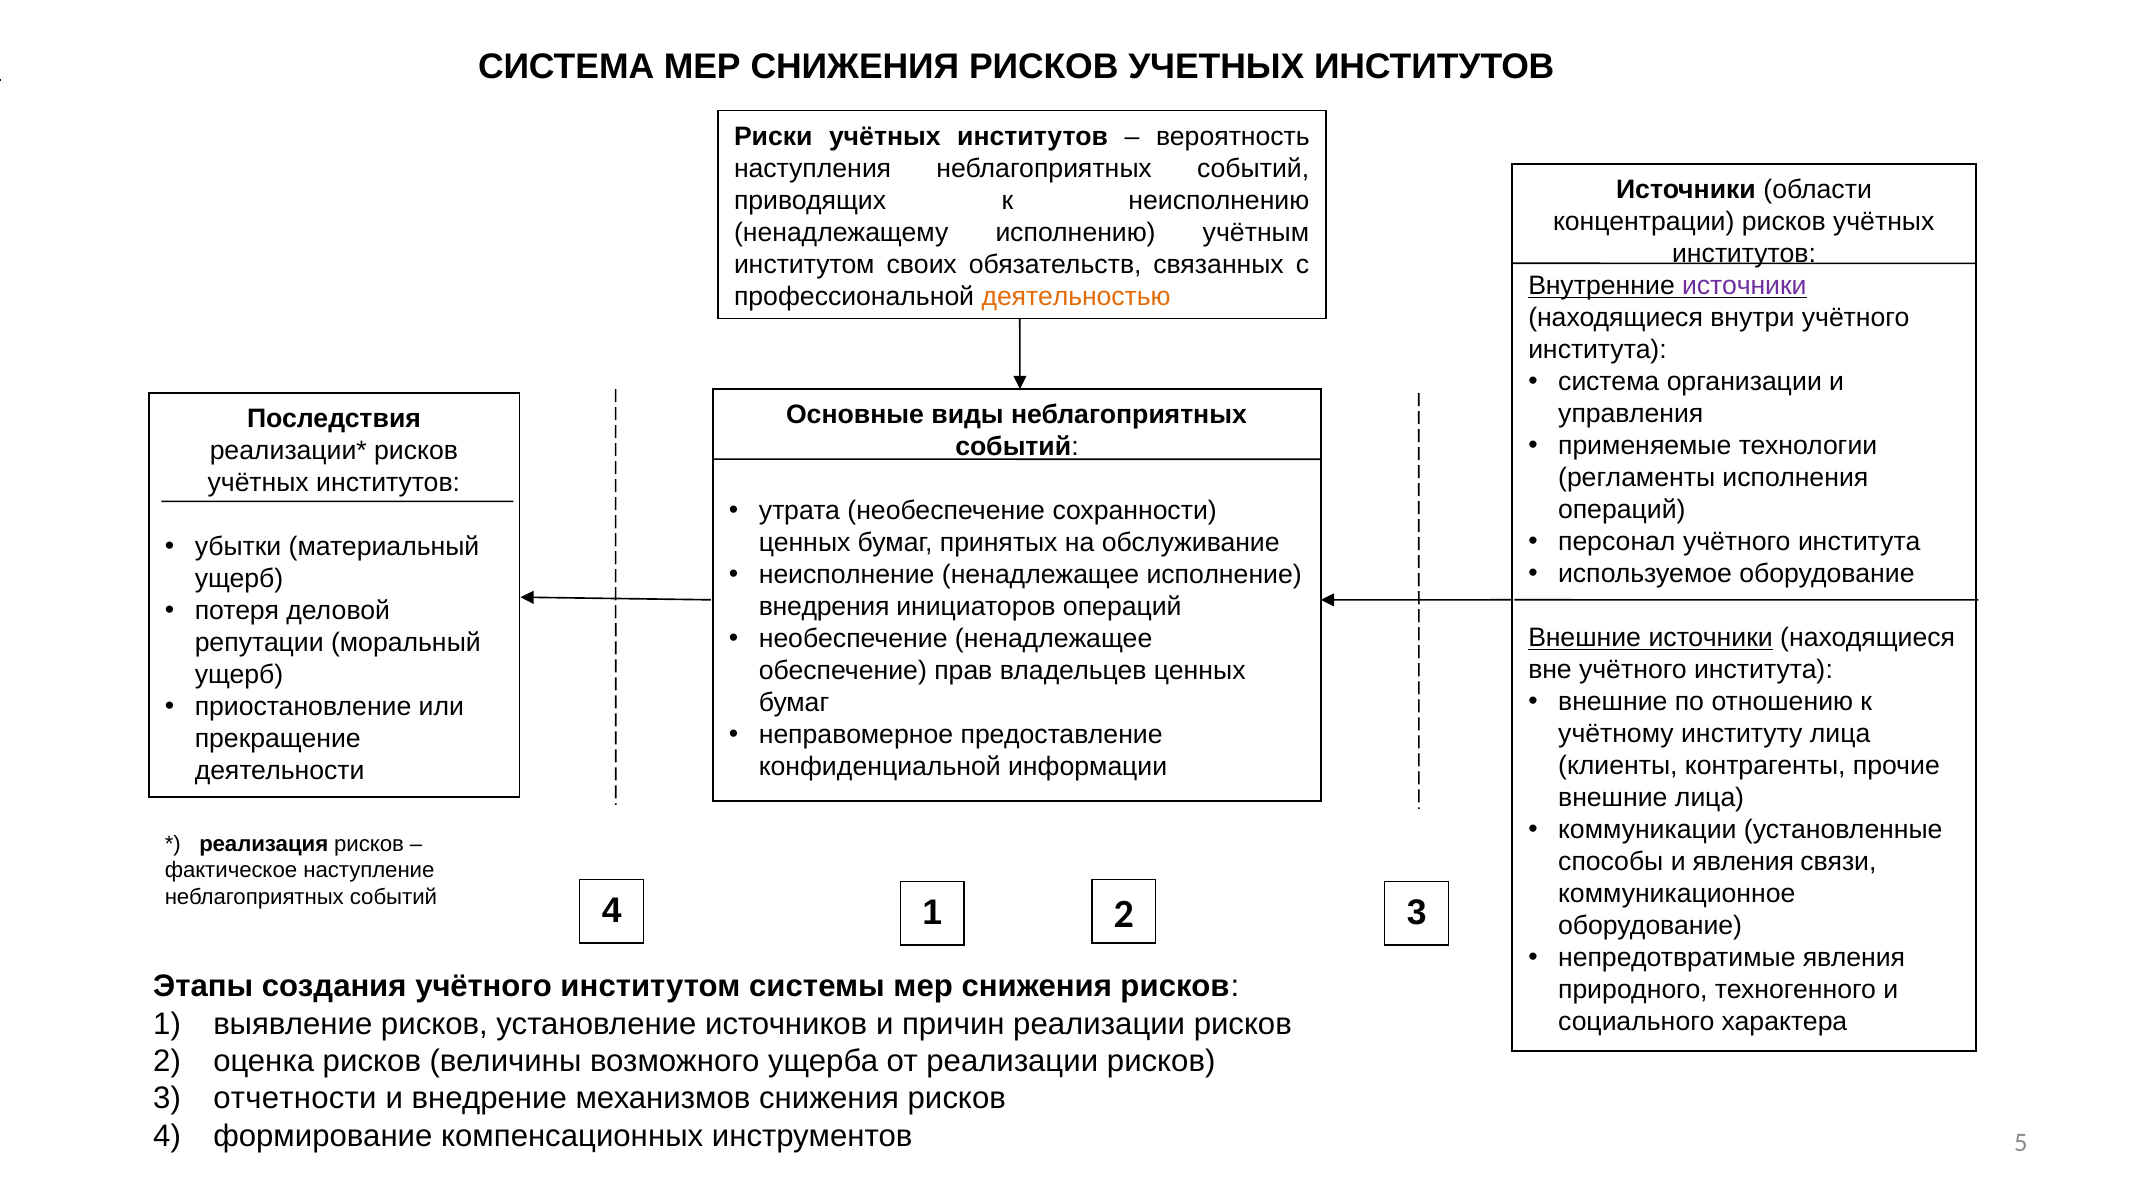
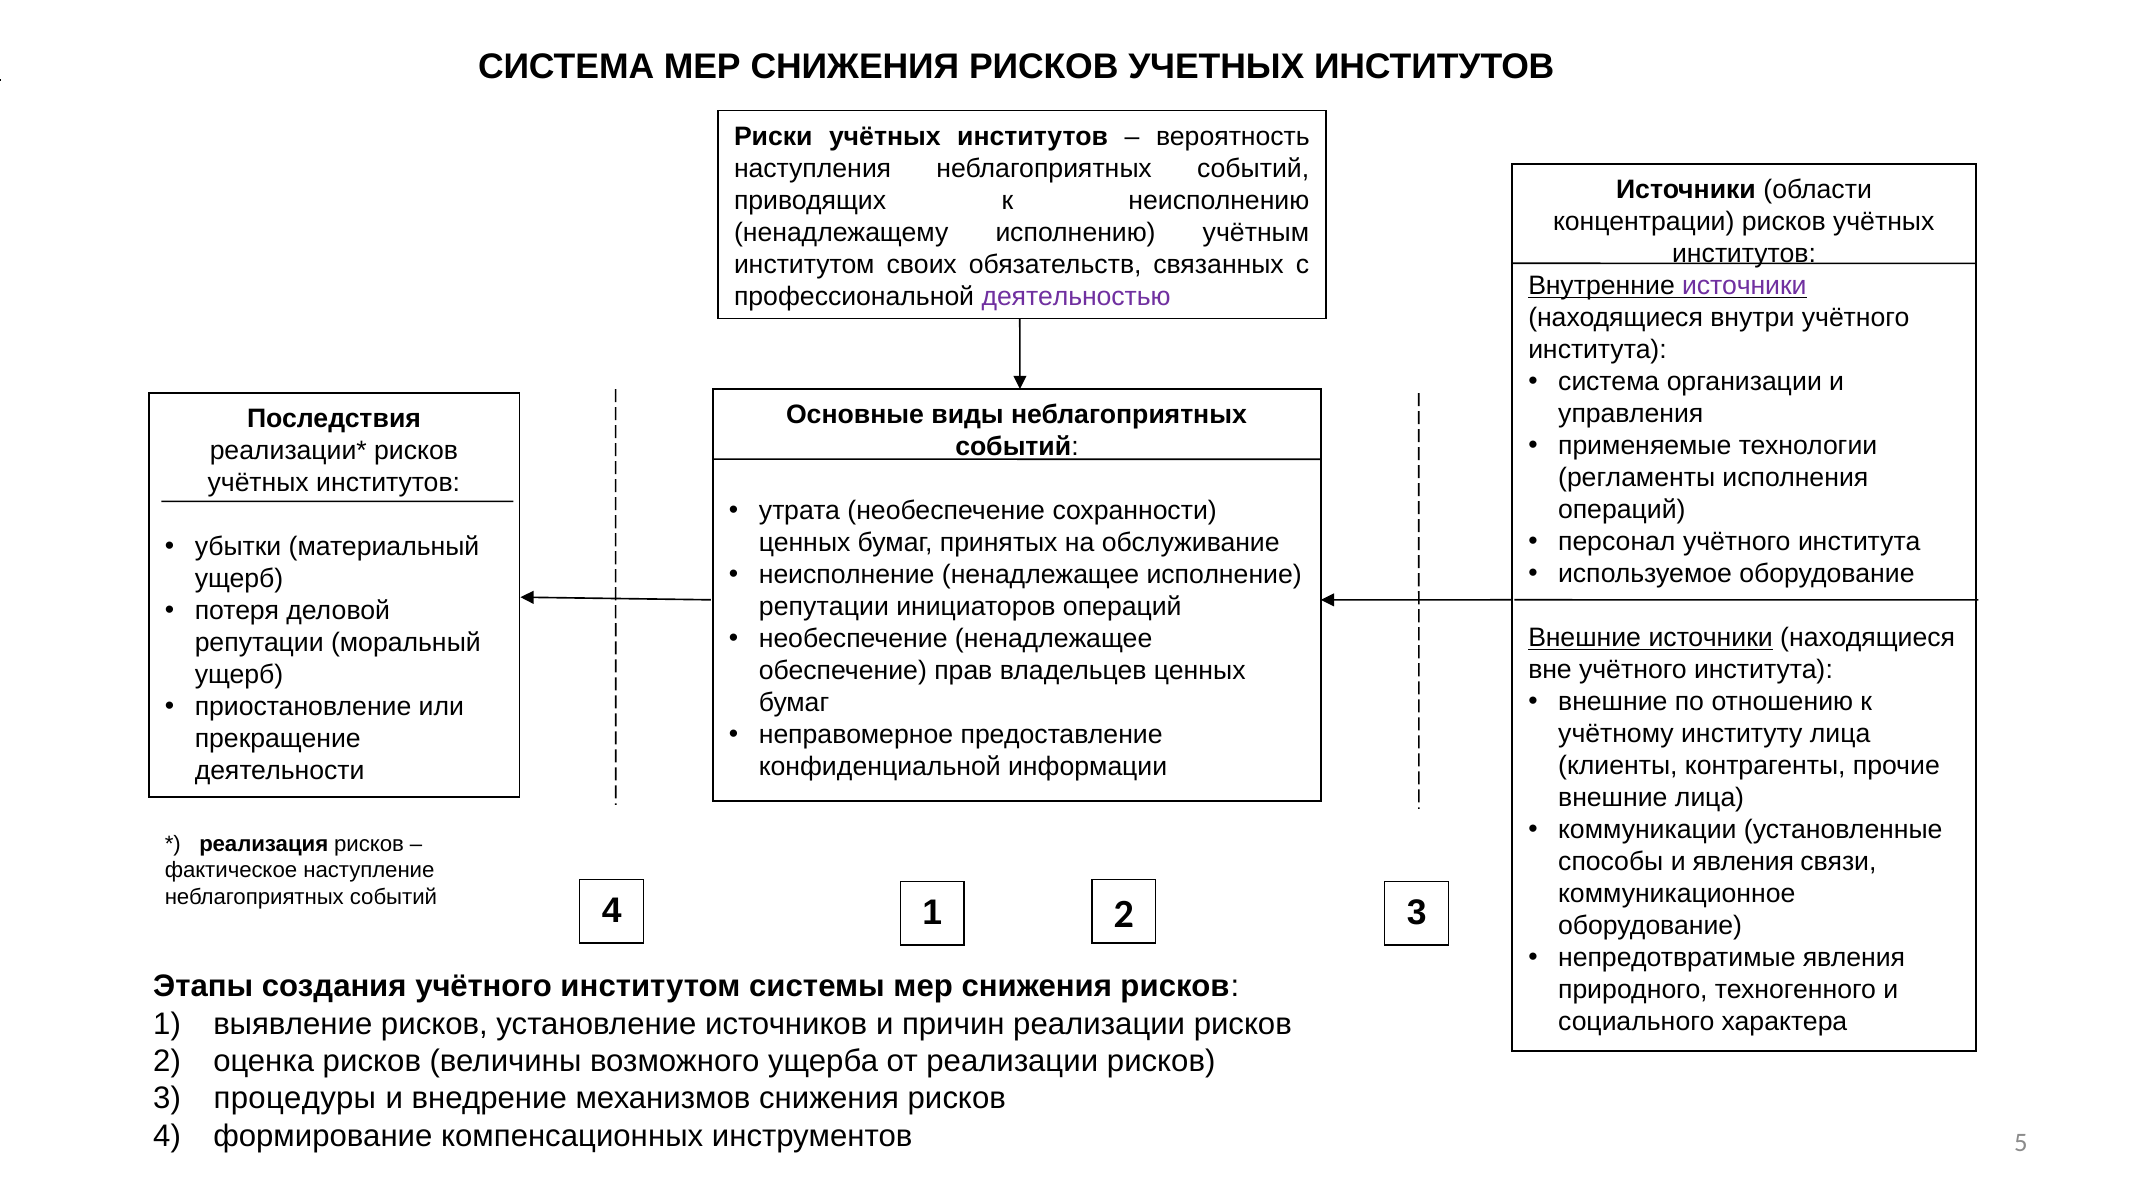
деятельностью colour: orange -> purple (1076, 296)
внедрения: внедрения -> репутации (824, 607)
отчетности: отчетности -> процедуры (295, 1098)
